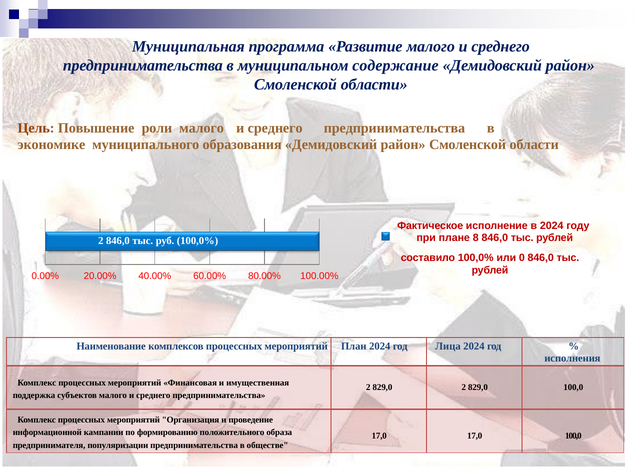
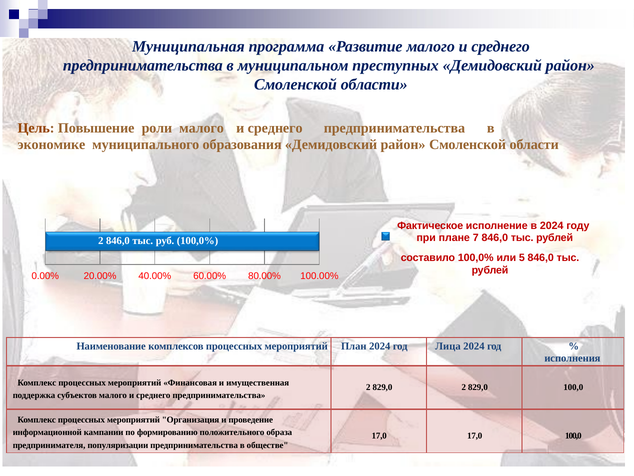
содержание: содержание -> преступных (396, 65)
8: 8 -> 7 (476, 237)
0: 0 -> 5 (522, 257)
